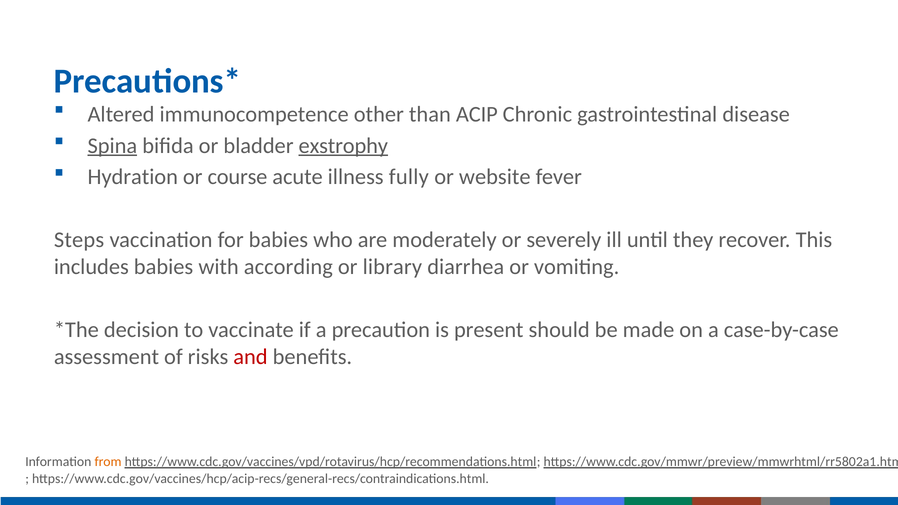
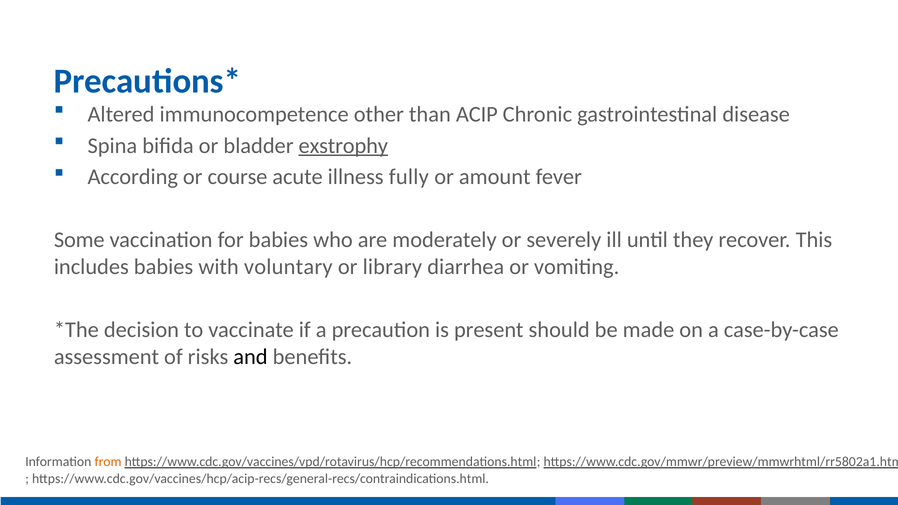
Spina underline: present -> none (112, 146)
Hydration: Hydration -> According (133, 177)
website: website -> amount (495, 177)
Steps: Steps -> Some (79, 240)
according: according -> voluntary (288, 267)
and colour: red -> black (250, 357)
